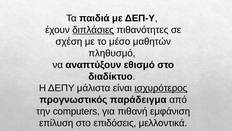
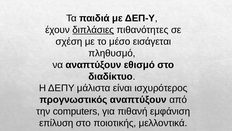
μαθητών: μαθητών -> εισάγεται (152, 41)
ισχυρότερος underline: present -> none (161, 88)
προγνωστικός παράδειγμα: παράδειγμα -> αναπτύξουν (138, 99)
επιδόσεις: επιδόσεις -> ποιοτικής (115, 123)
